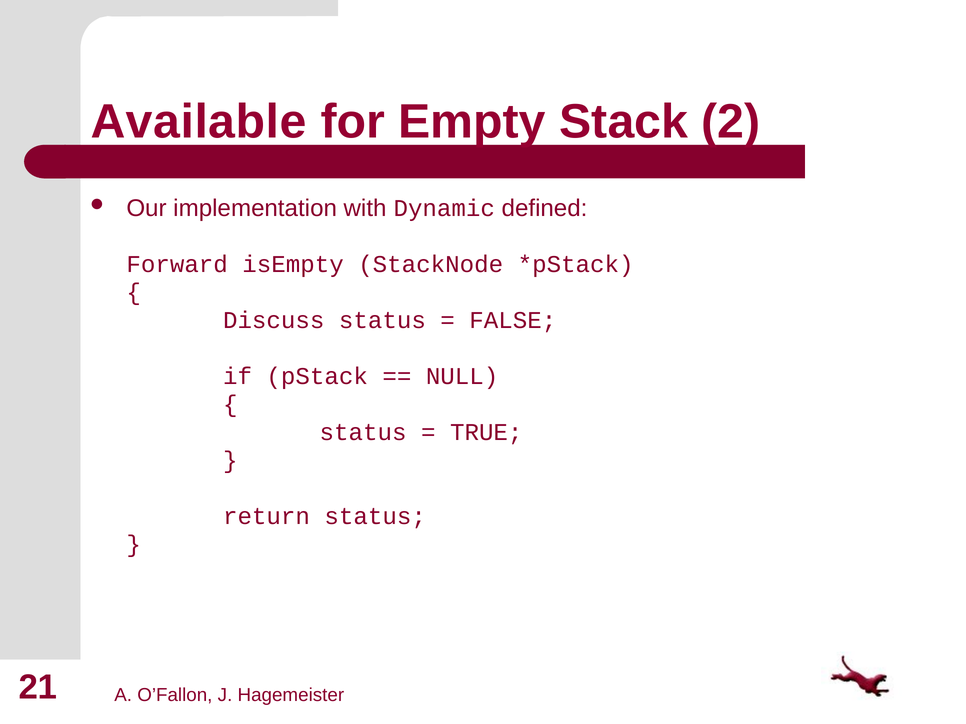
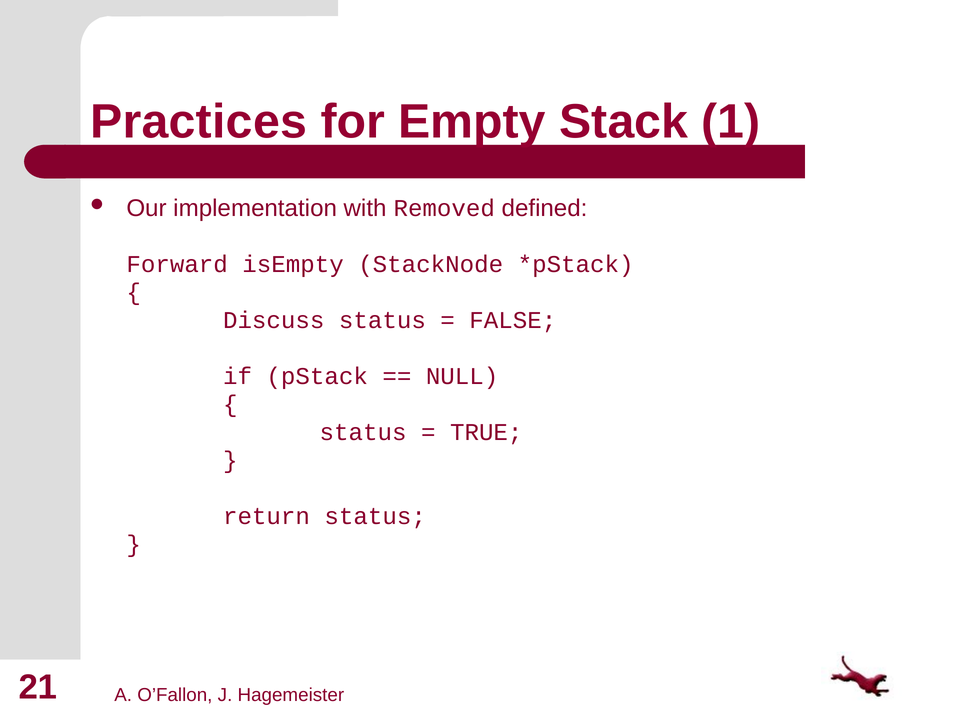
Available: Available -> Practices (199, 122)
2: 2 -> 1 (731, 122)
Dynamic: Dynamic -> Removed (444, 209)
